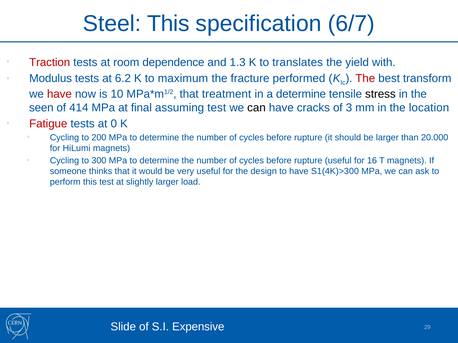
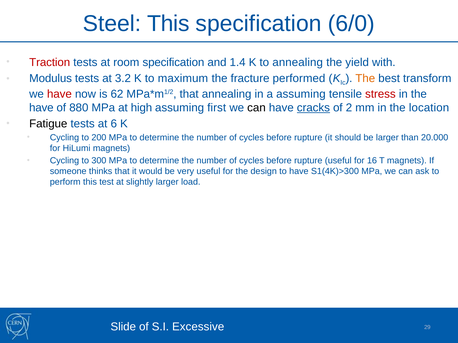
6/7: 6/7 -> 6/0 (351, 24)
room dependence: dependence -> specification (173, 62)
1.3: 1.3 -> 1.4 (238, 62)
to translates: translates -> annealing (298, 62)
6.2: 6.2 -> 3.2 (123, 78)
The colour: red -> orange (365, 78)
10: 10 -> 62 (117, 94)
that treatment: treatment -> annealing (227, 94)
a determine: determine -> assuming (301, 94)
stress colour: black -> red (380, 94)
seen: seen -> have (41, 108)
414: 414 -> 880 (79, 108)
final: final -> high (141, 108)
assuming test: test -> first (217, 108)
cracks underline: none -> present (313, 108)
3: 3 -> 2 (349, 108)
Fatigue colour: red -> black (48, 124)
0: 0 -> 6 (114, 124)
Expensive: Expensive -> Excessive (198, 327)
